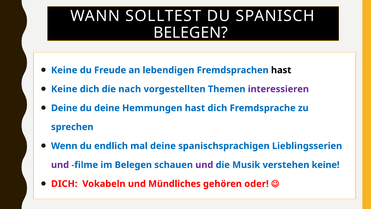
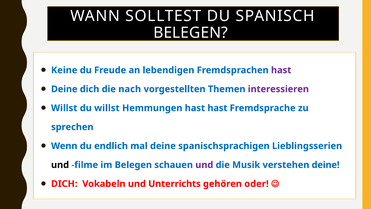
hast colour: black -> purple (281, 70)
Keine: Keine -> Deine (64, 89)
Deine: Deine -> Willst (64, 108)
du deine: deine -> willst (107, 108)
hast dich: dich -> hast (217, 108)
und colour: purple -> black (60, 165)
verstehen keine: keine -> deine (326, 165)
Mündliches: Mündliches -> Unterrichts (174, 184)
